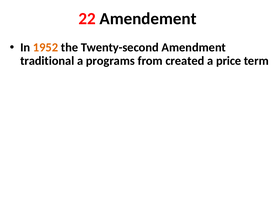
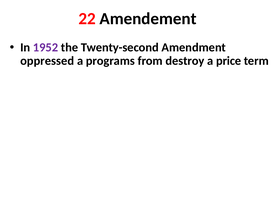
1952 colour: orange -> purple (46, 48)
traditional: traditional -> oppressed (47, 61)
created: created -> destroy (185, 61)
